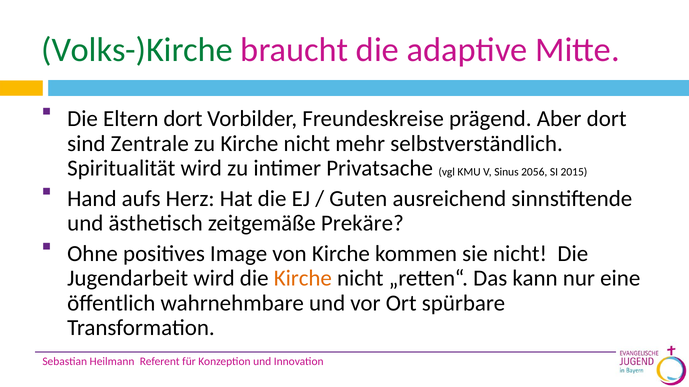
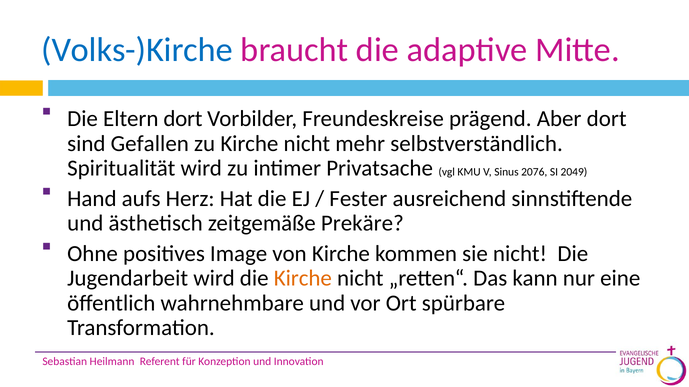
Volks-)Kirche colour: green -> blue (137, 50)
Zentrale: Zentrale -> Gefallen (150, 144)
2056: 2056 -> 2076 (534, 172)
2015: 2015 -> 2049 (574, 172)
Guten: Guten -> Fester (358, 199)
